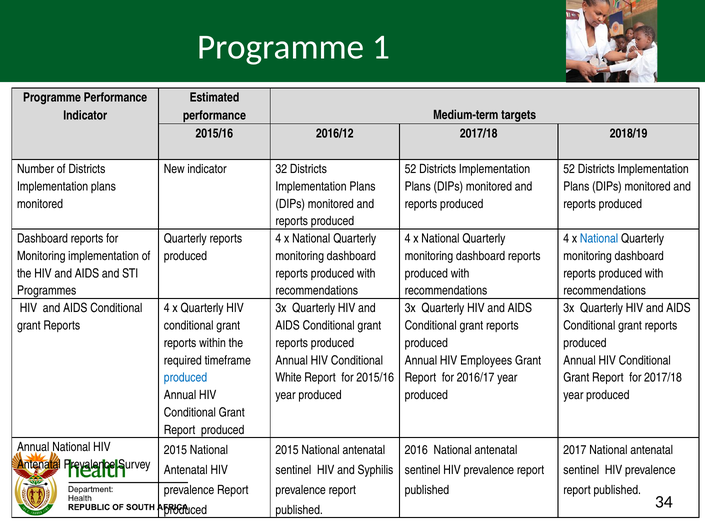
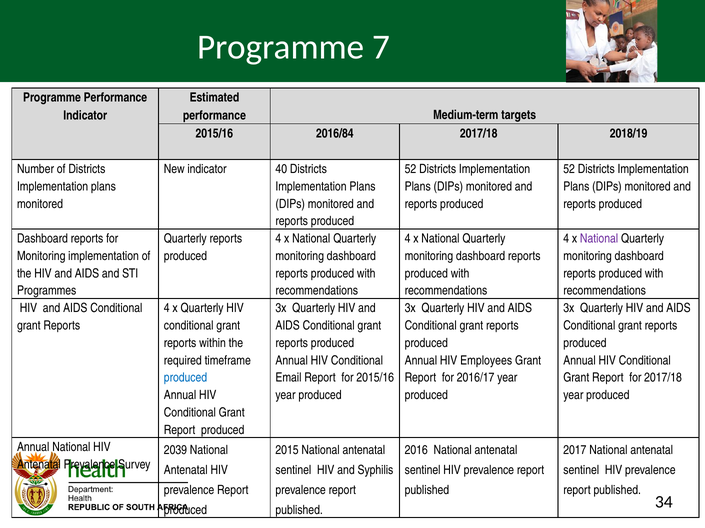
1: 1 -> 7 (381, 47)
2016/12: 2016/12 -> 2016/84 (335, 134)
32: 32 -> 40 (281, 169)
National colour: blue -> purple (599, 239)
White: White -> Email (288, 378)
2015: 2015 -> 2039 (175, 450)
